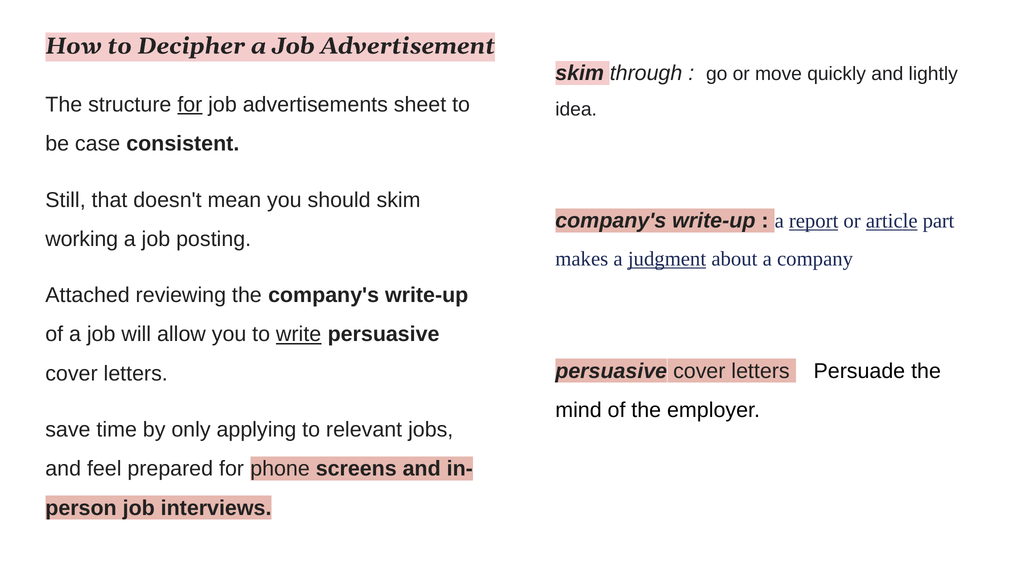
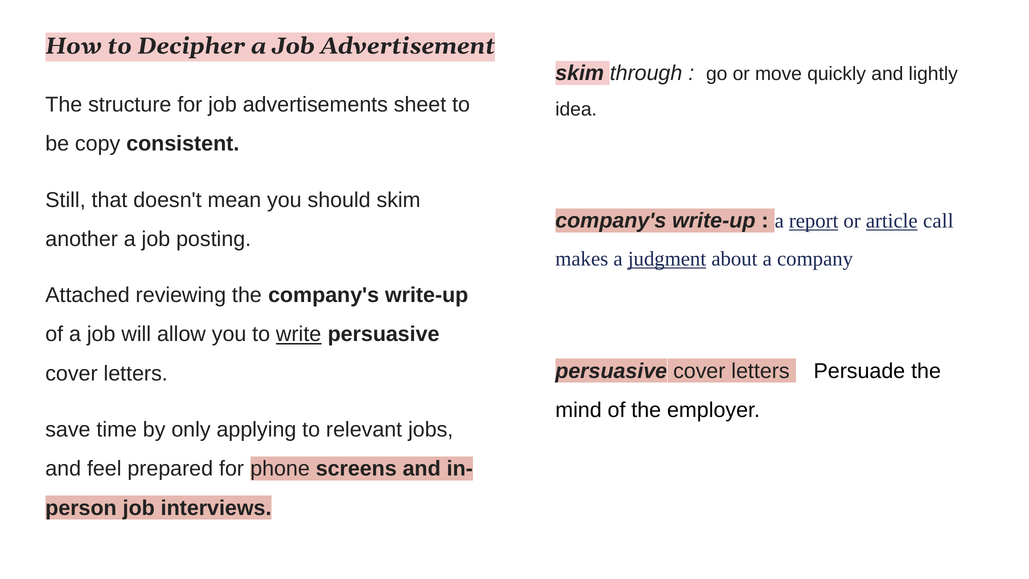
for underline: present -> none (190, 105)
case: case -> copy (98, 144)
part: part -> call (938, 221)
working: working -> another (82, 239)
